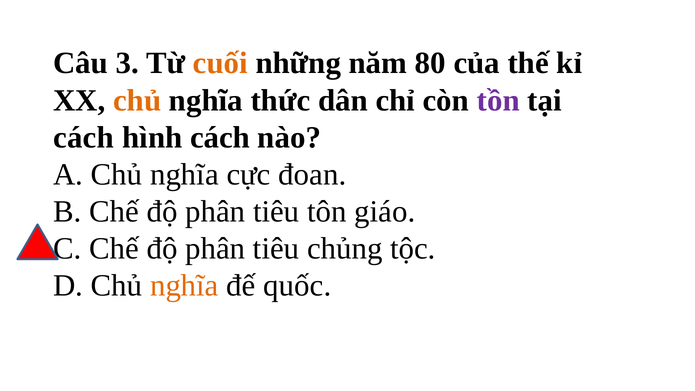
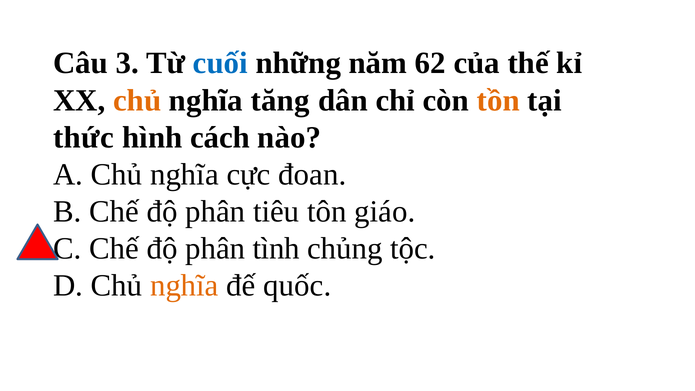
cuối colour: orange -> blue (220, 63)
80: 80 -> 62 (430, 63)
thức: thức -> tăng (280, 100)
tồn colour: purple -> orange (498, 100)
cách: cách -> thức (84, 137)
tiêu: tiêu -> tình (276, 249)
